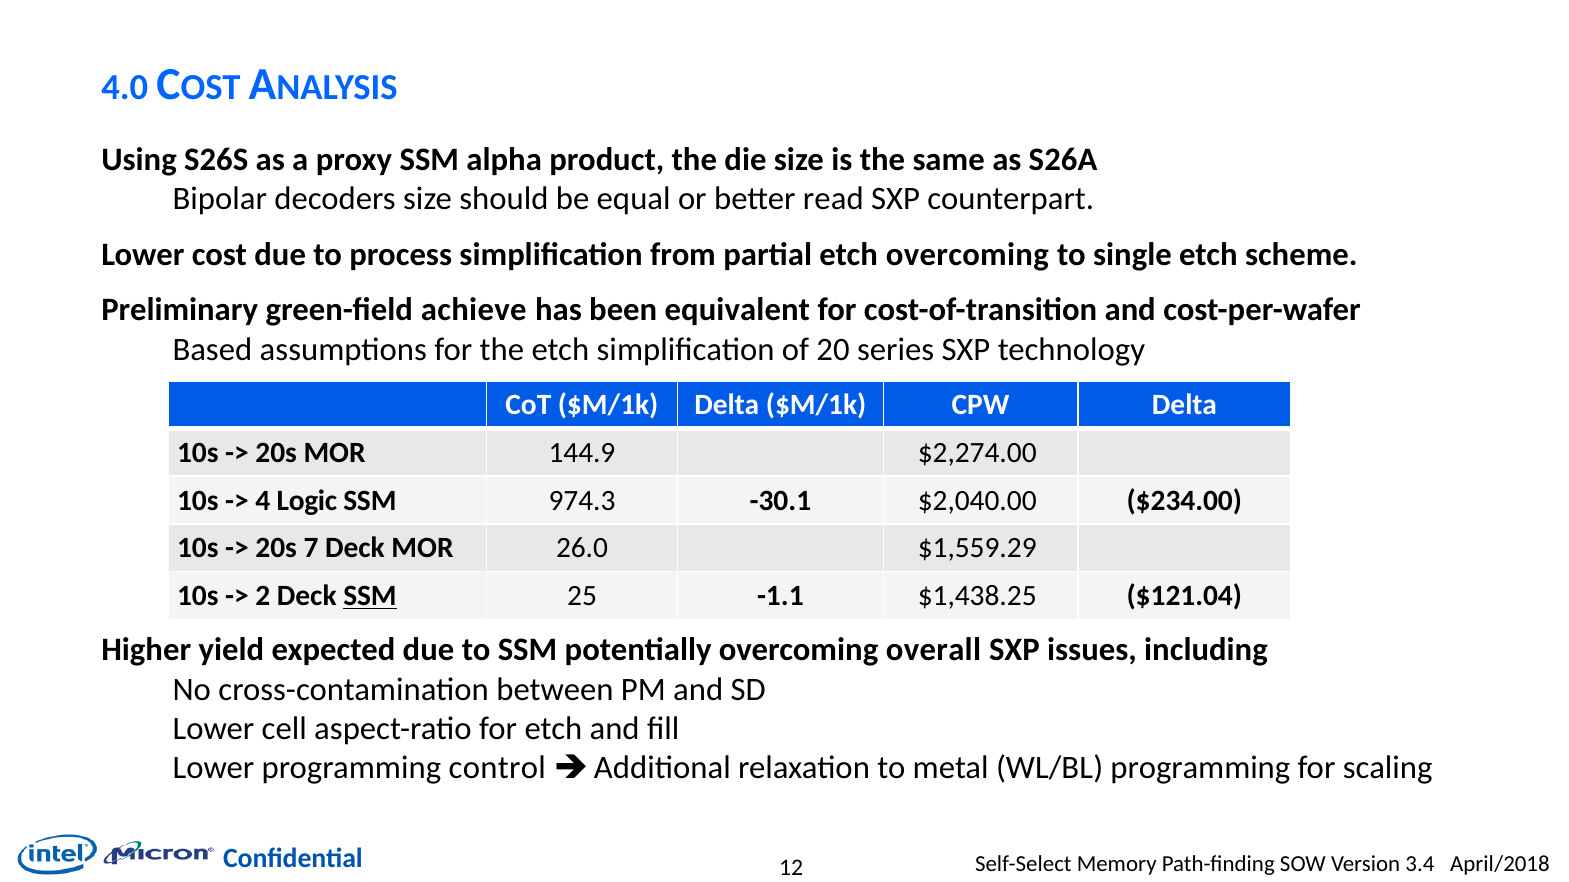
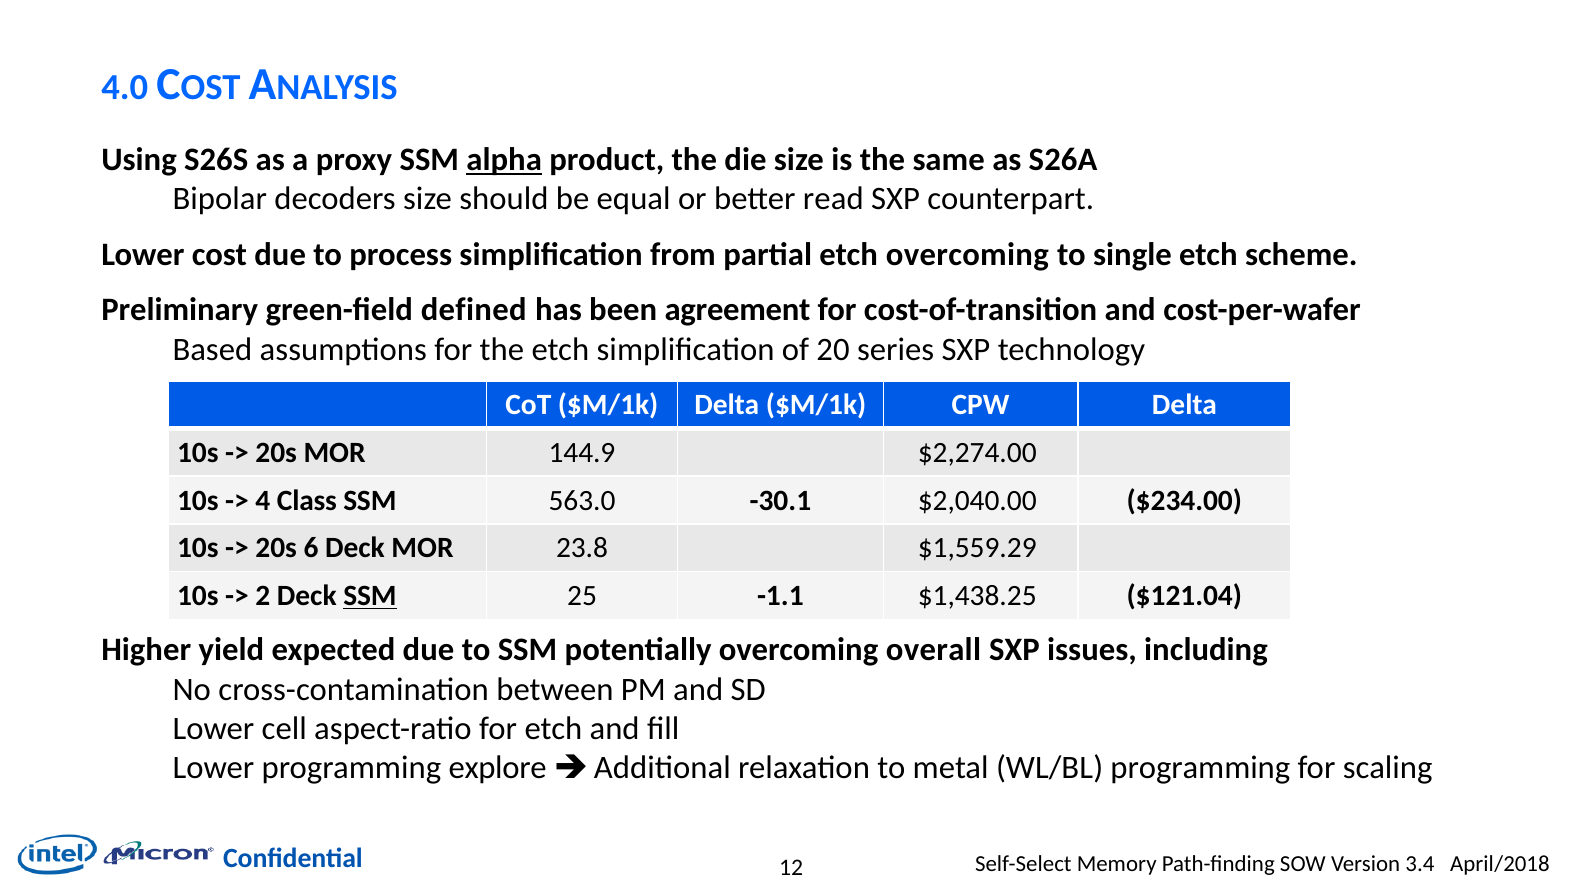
alpha underline: none -> present (504, 160)
achieve: achieve -> defined (474, 310)
equivalent: equivalent -> agreement (738, 310)
Logic: Logic -> Class (307, 501)
974.3: 974.3 -> 563.0 (582, 501)
7: 7 -> 6 (311, 548)
26.0: 26.0 -> 23.8 (582, 548)
control: control -> explore (498, 768)
